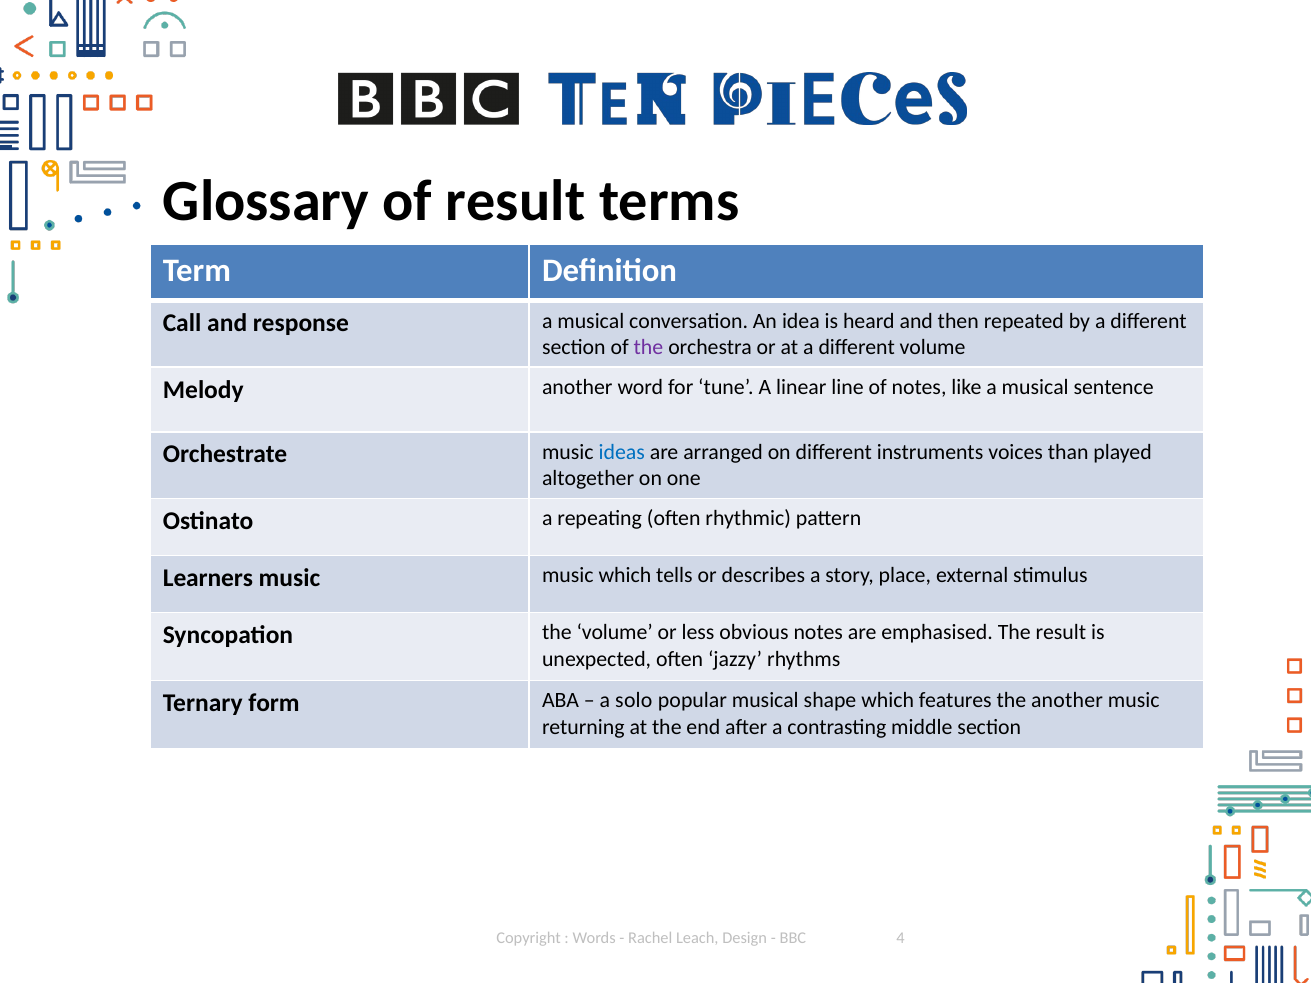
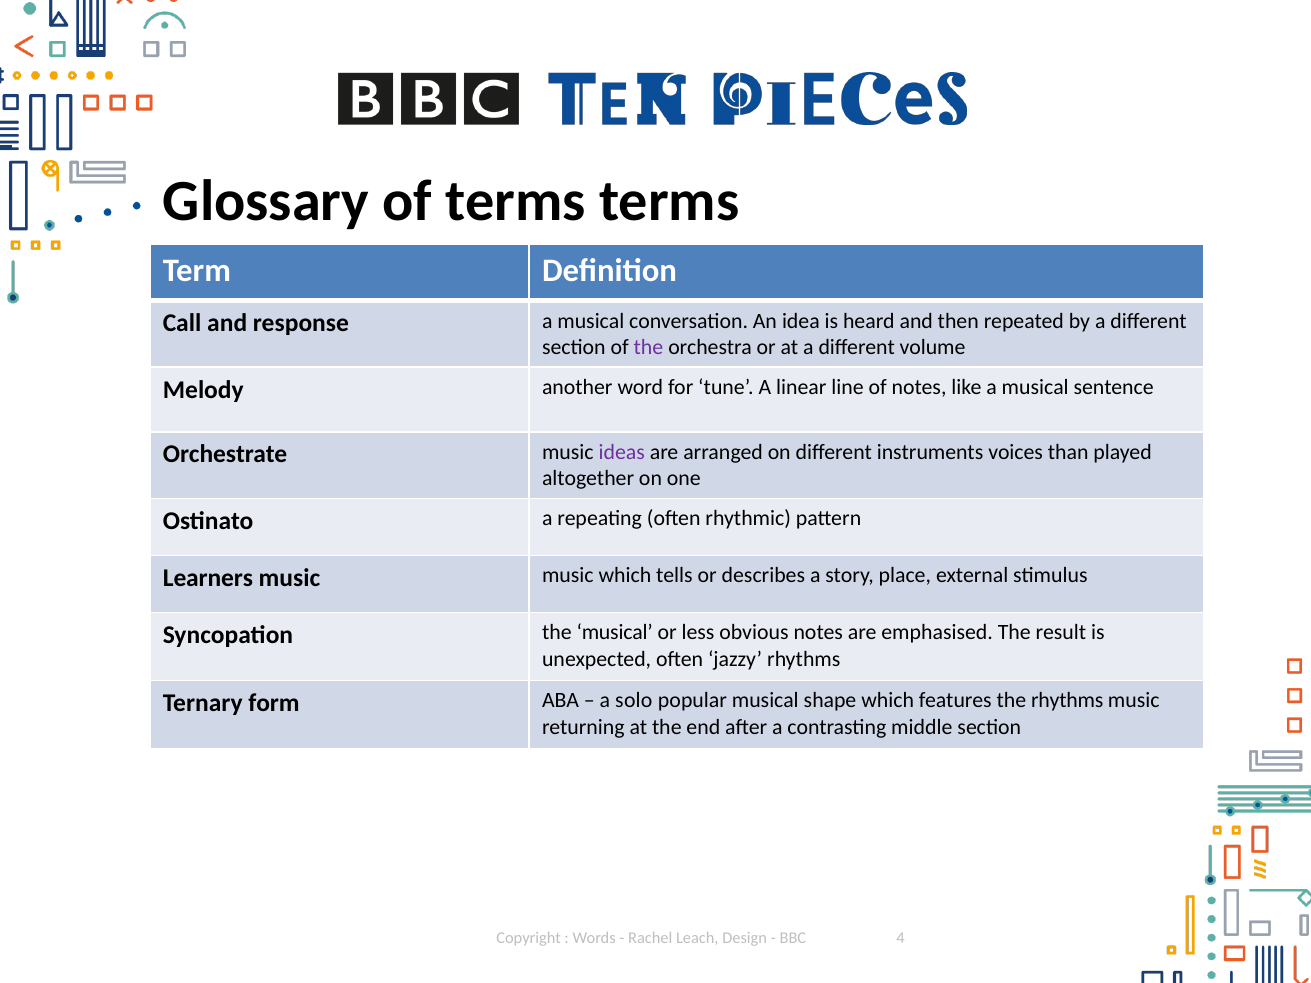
of result: result -> terms (516, 202)
ideas colour: blue -> purple (622, 452)
the volume: volume -> musical (615, 633)
the another: another -> rhythms (1067, 701)
